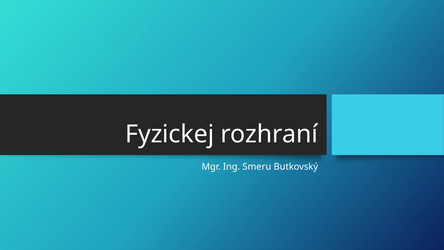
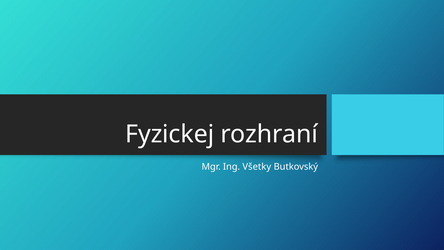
Smeru: Smeru -> Všetky (257, 167)
